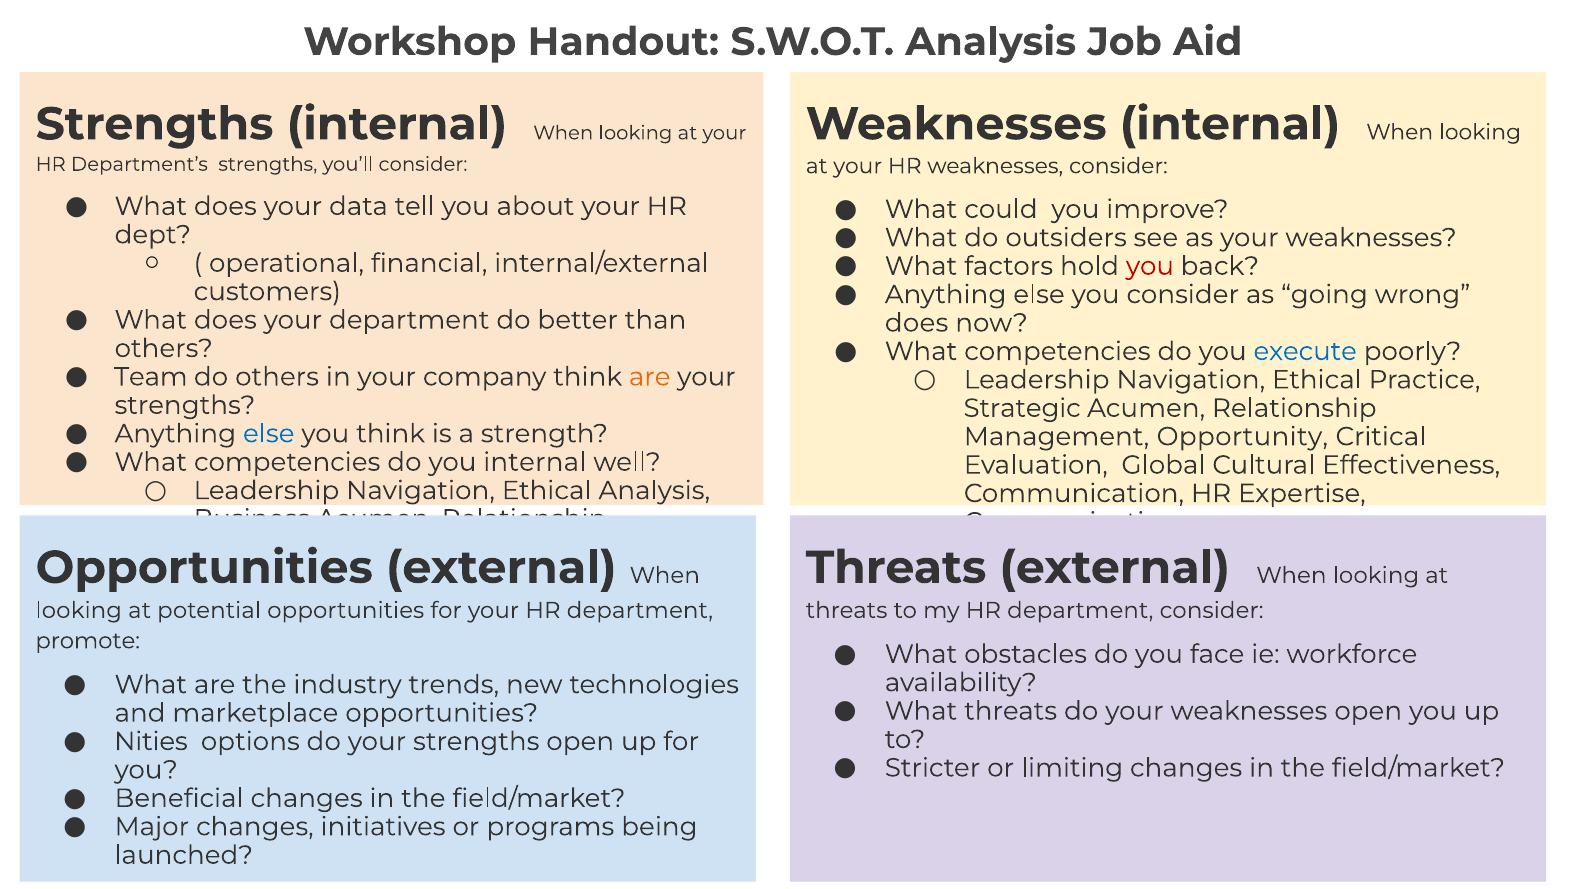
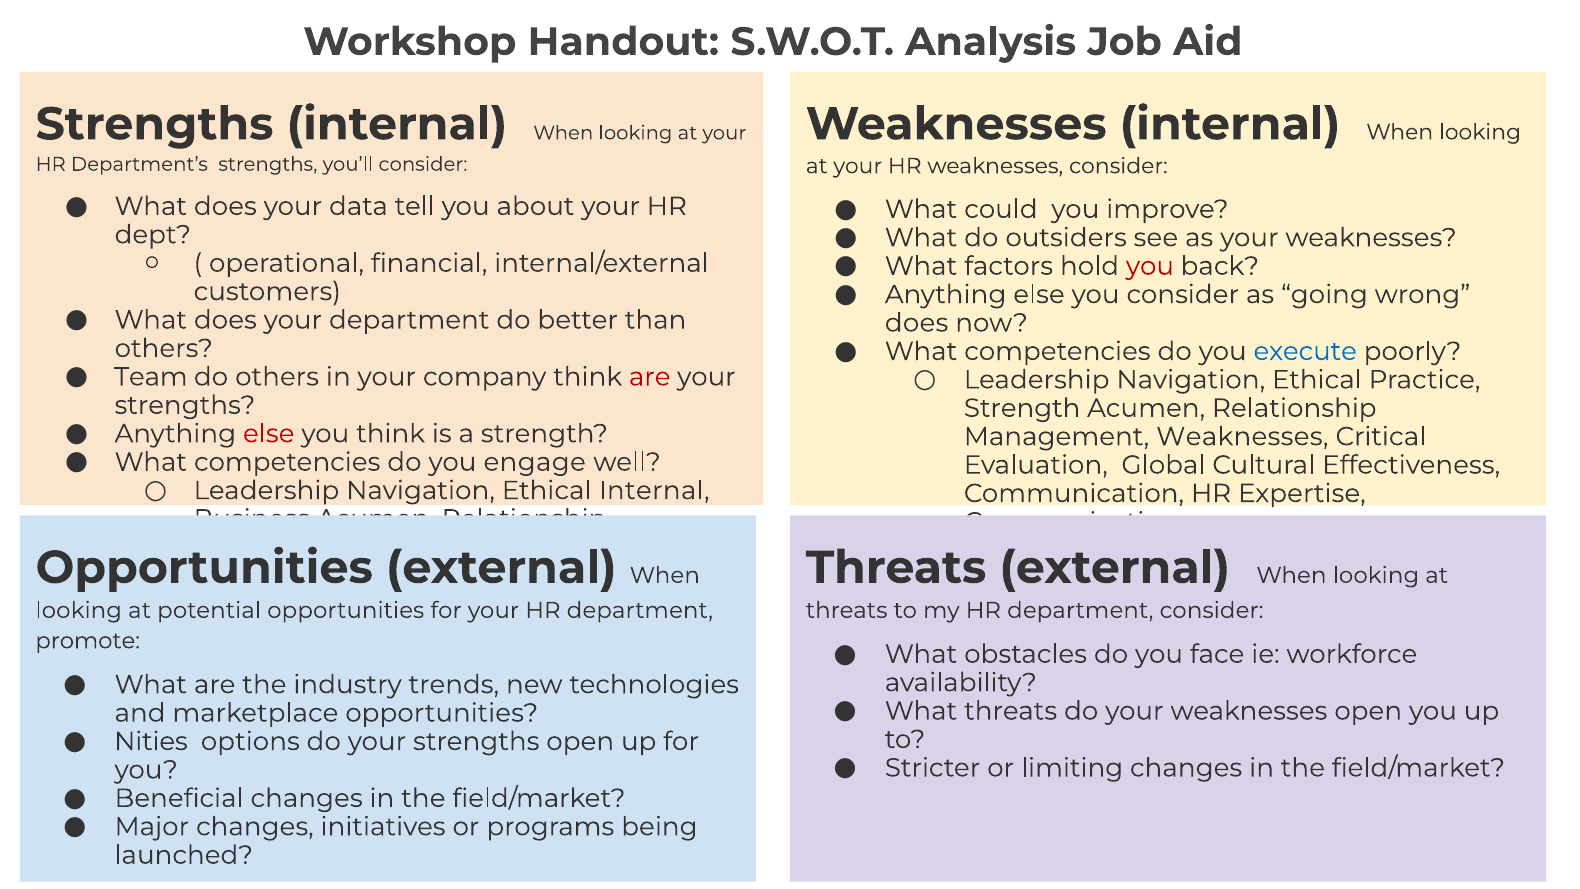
are colour: orange -> red (650, 377)
Strategic: Strategic -> Strength (1022, 408)
else colour: blue -> red (269, 434)
Management Opportunity: Opportunity -> Weaknesses (1242, 436)
you internal: internal -> engage (535, 462)
Ethical Analysis: Analysis -> Internal (654, 490)
